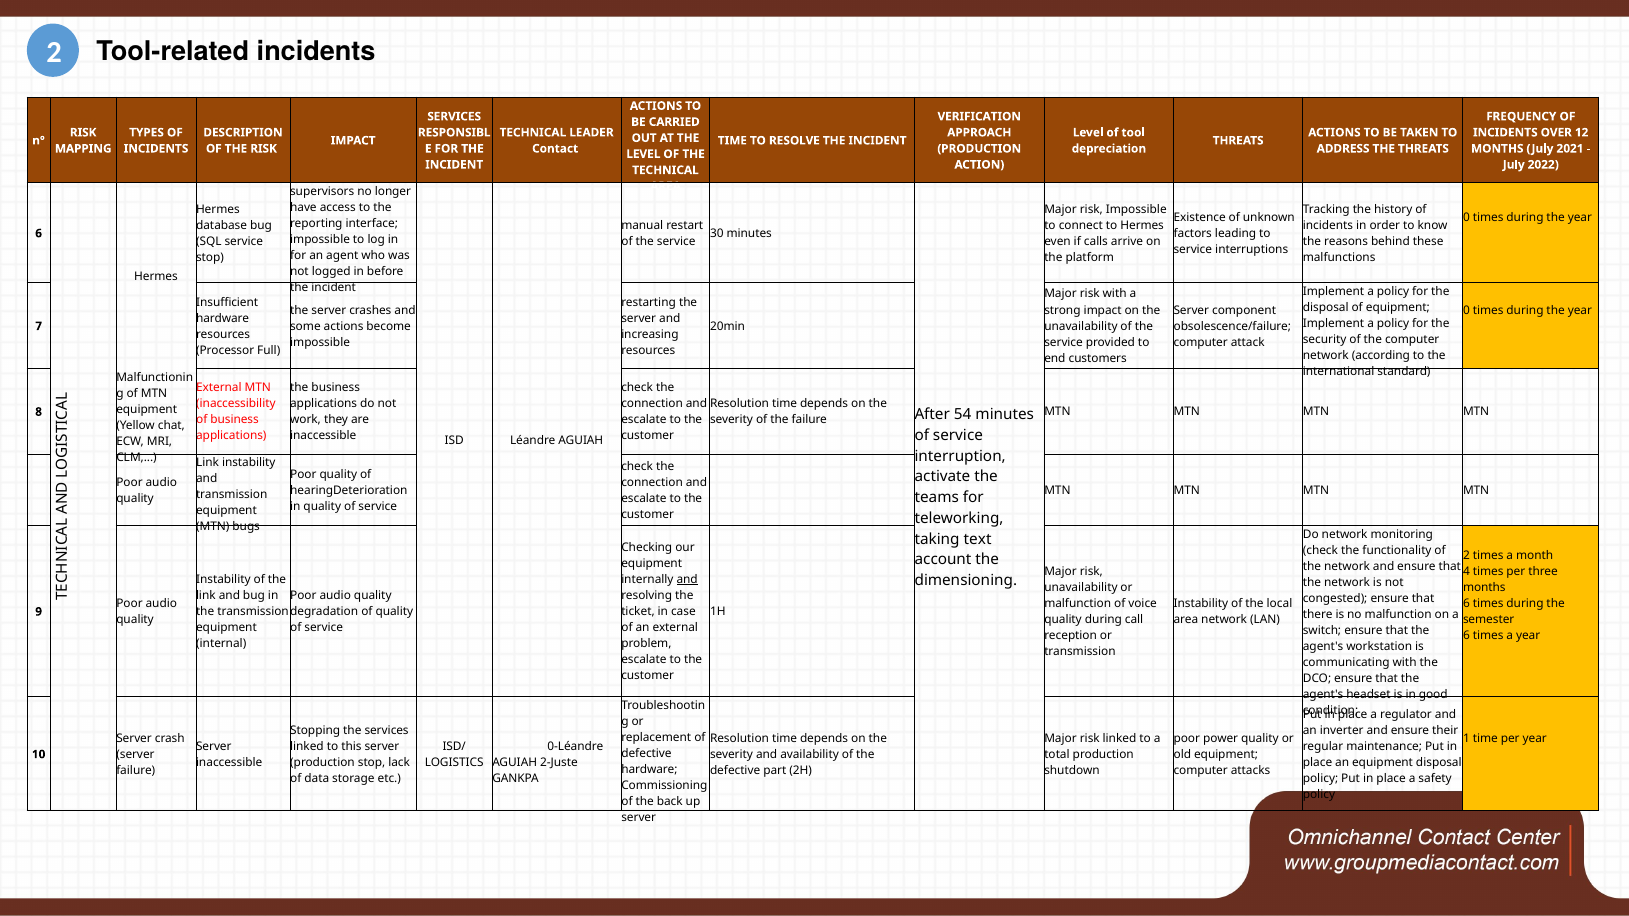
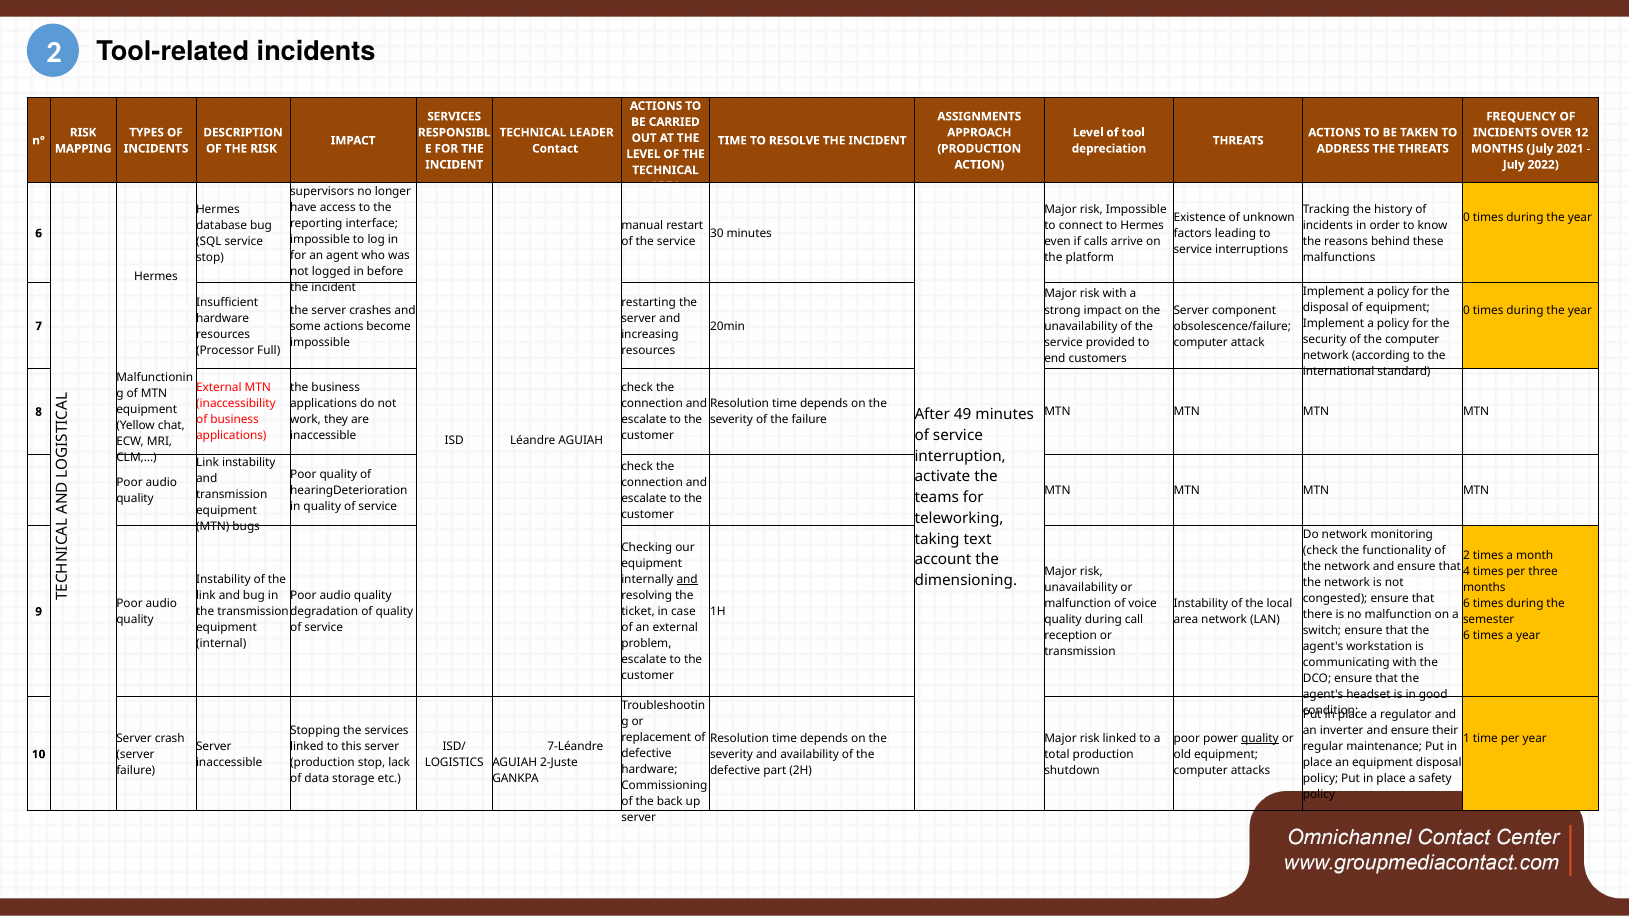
VERIFICATION: VERIFICATION -> ASSIGNMENTS (979, 117)
54: 54 -> 49 (963, 415)
quality underline: none -> present (1260, 739)
0-Léandre: 0-Léandre -> 7-Léandre (575, 747)
